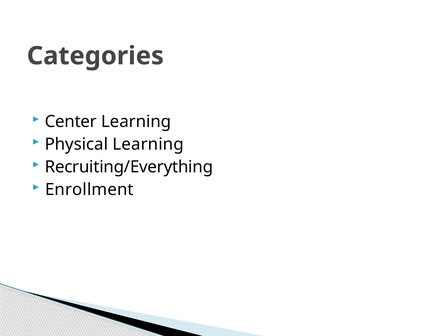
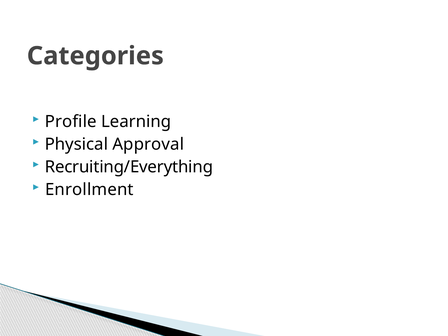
Center: Center -> Profile (71, 122)
Physical Learning: Learning -> Approval (148, 144)
